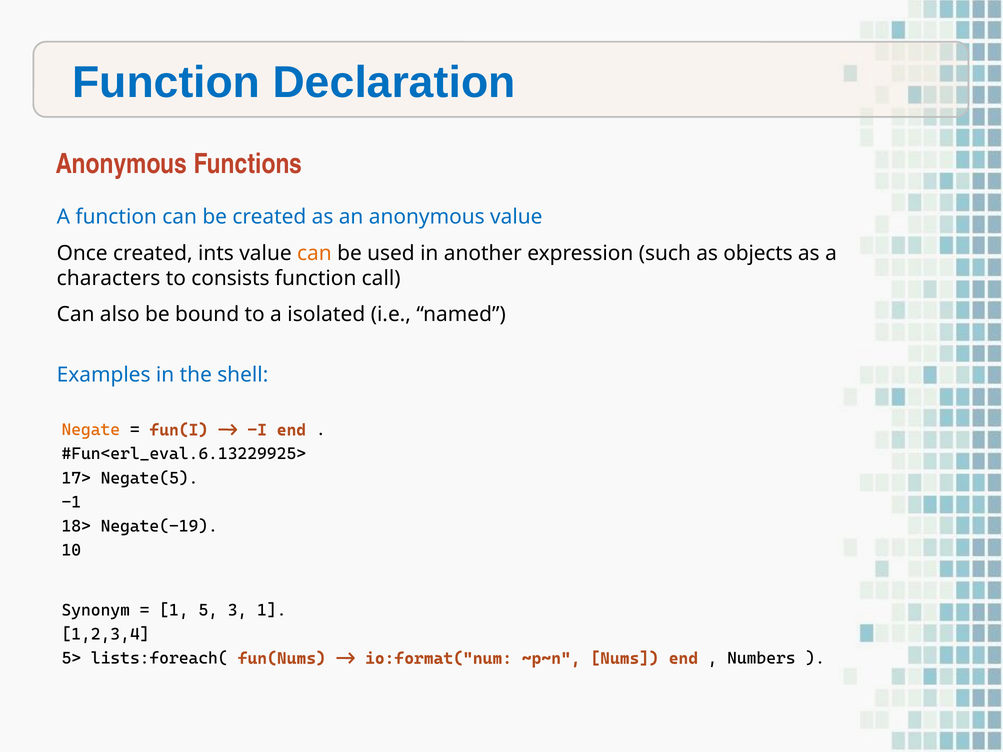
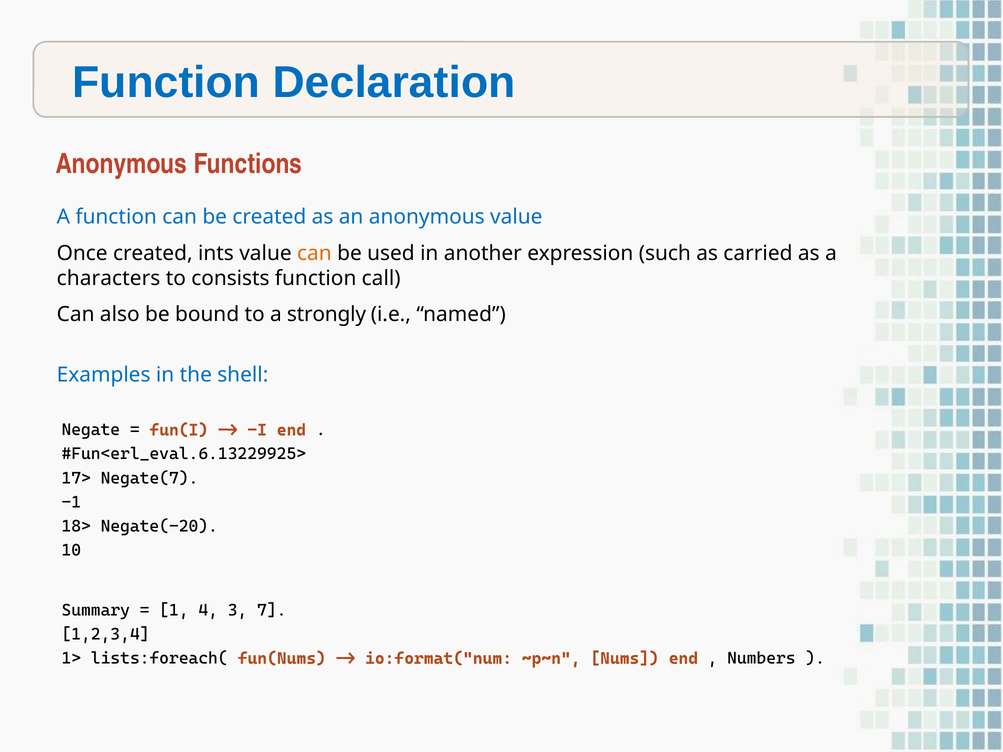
objects: objects -> carried (758, 253)
isolated: isolated -> strongly (326, 315)
Negate colour: orange -> black (91, 430)
Negate(5: Negate(5 -> Negate(7 (150, 478)
Negate(-19: Negate(-19 -> Negate(-20 (159, 526)
Synonym: Synonym -> Summary (96, 610)
5: 5 -> 4 (208, 610)
3 1: 1 -> 7 (272, 610)
5>: 5> -> 1> (71, 659)
